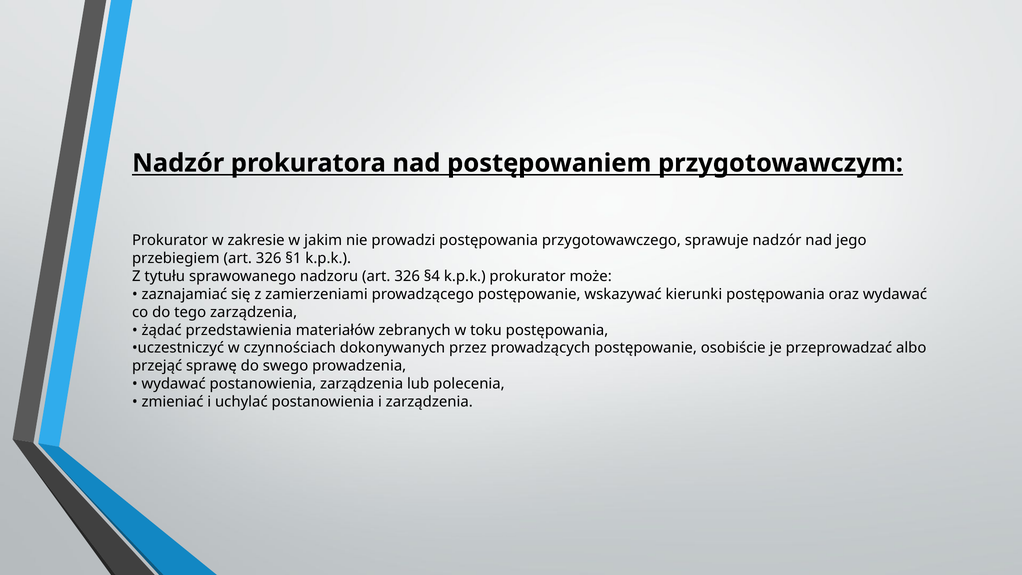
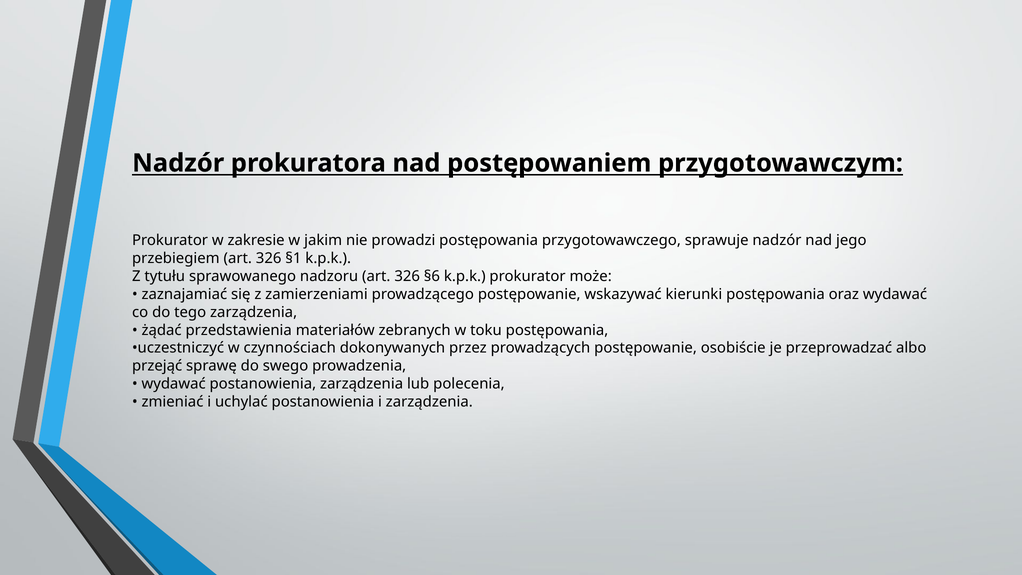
§4: §4 -> §6 (432, 276)
